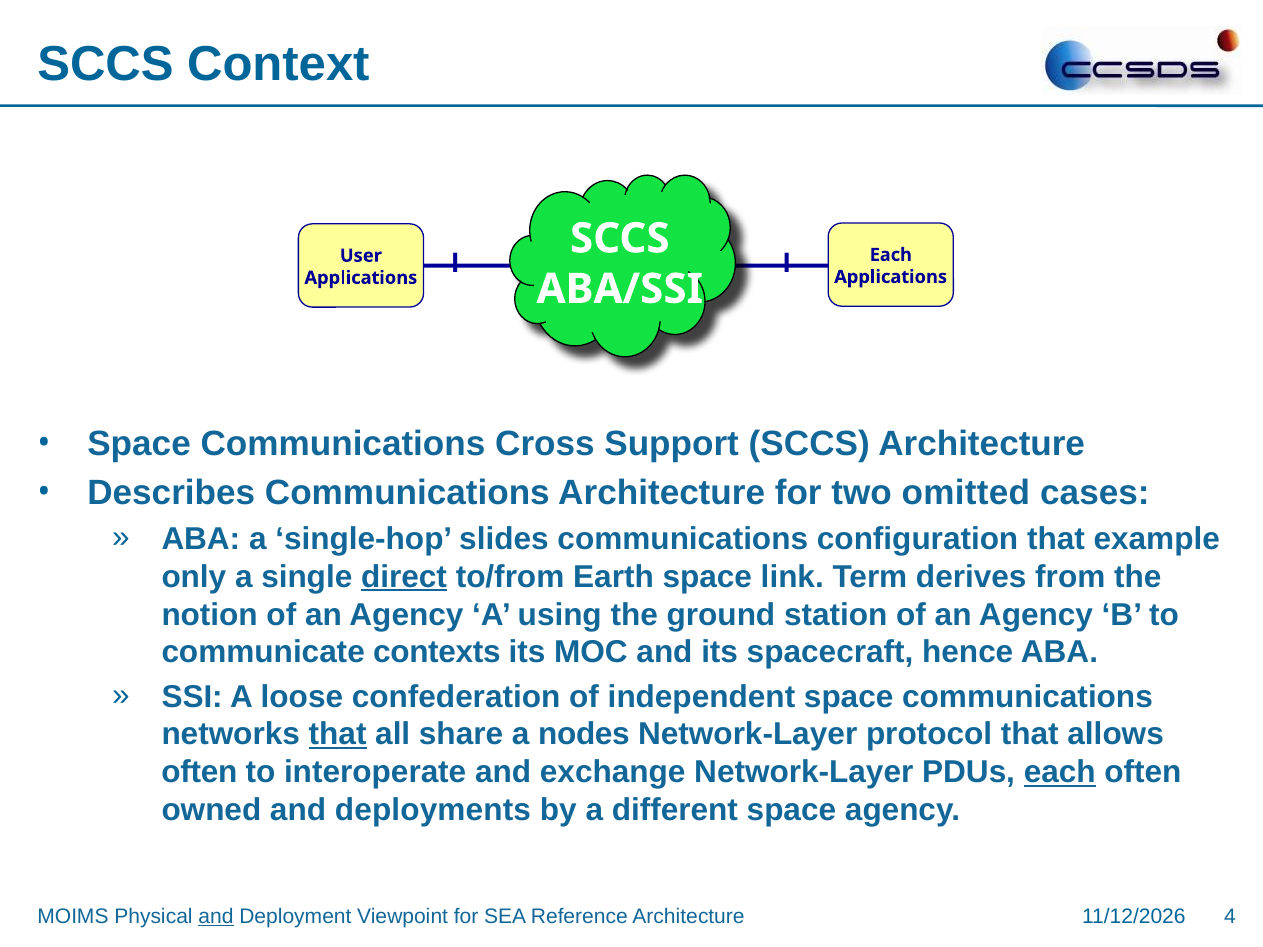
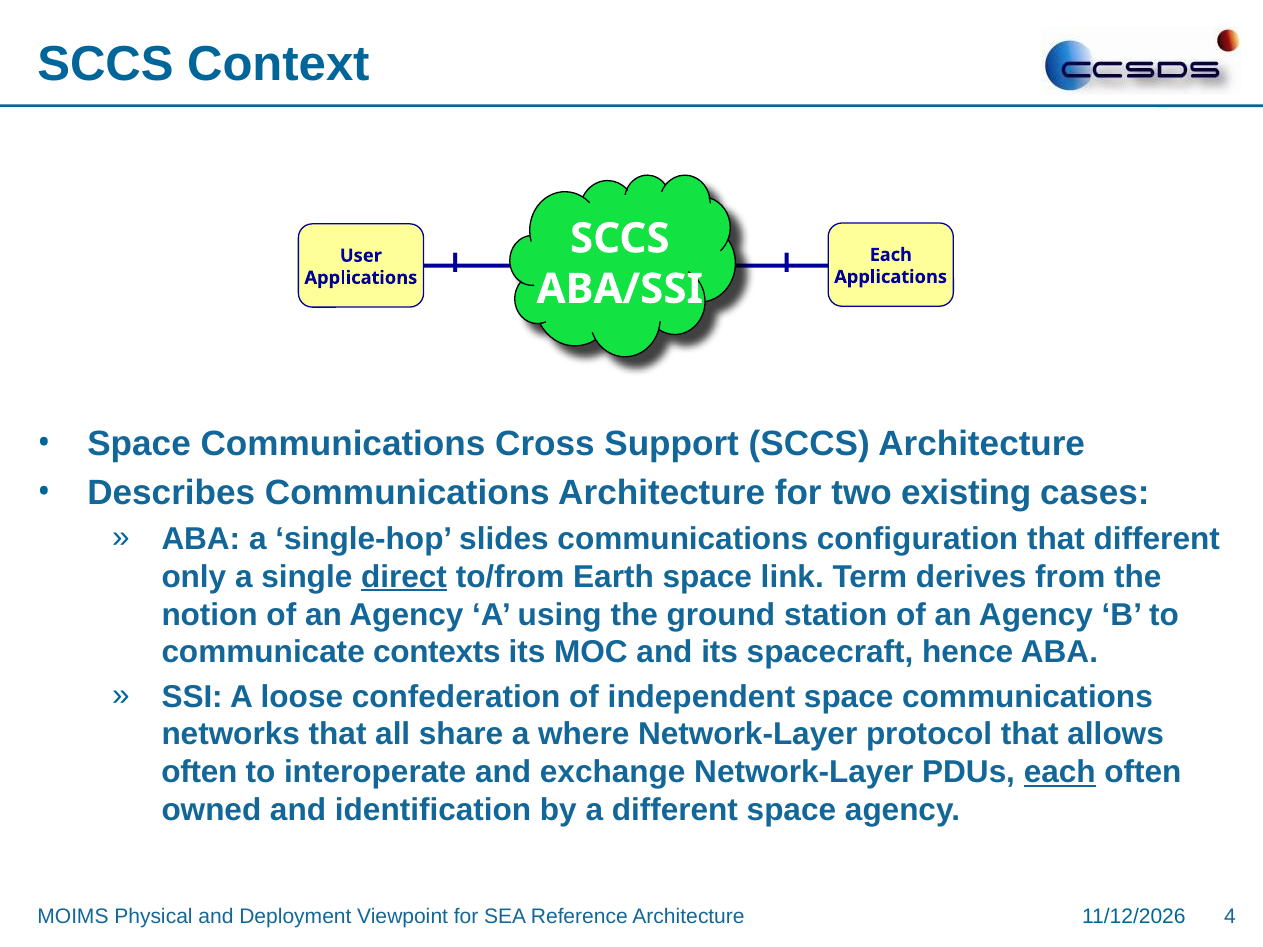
omitted: omitted -> existing (966, 493)
that example: example -> different (1157, 539)
that underline: present -> none (338, 735)
nodes: nodes -> where (584, 735)
deployments: deployments -> identification (433, 811)
and underline: present -> none (216, 917)
